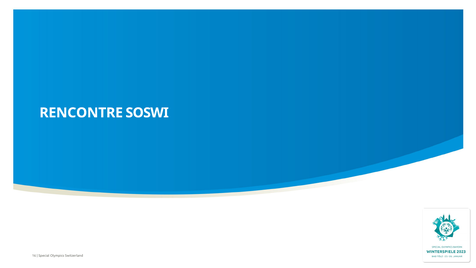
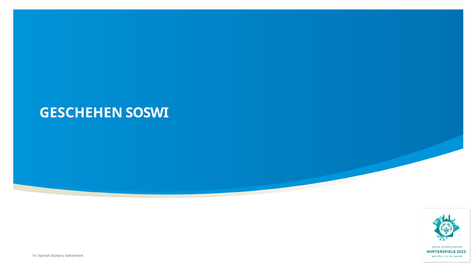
RENCONTRE: RENCONTRE -> GESCHEHEN (81, 113)
